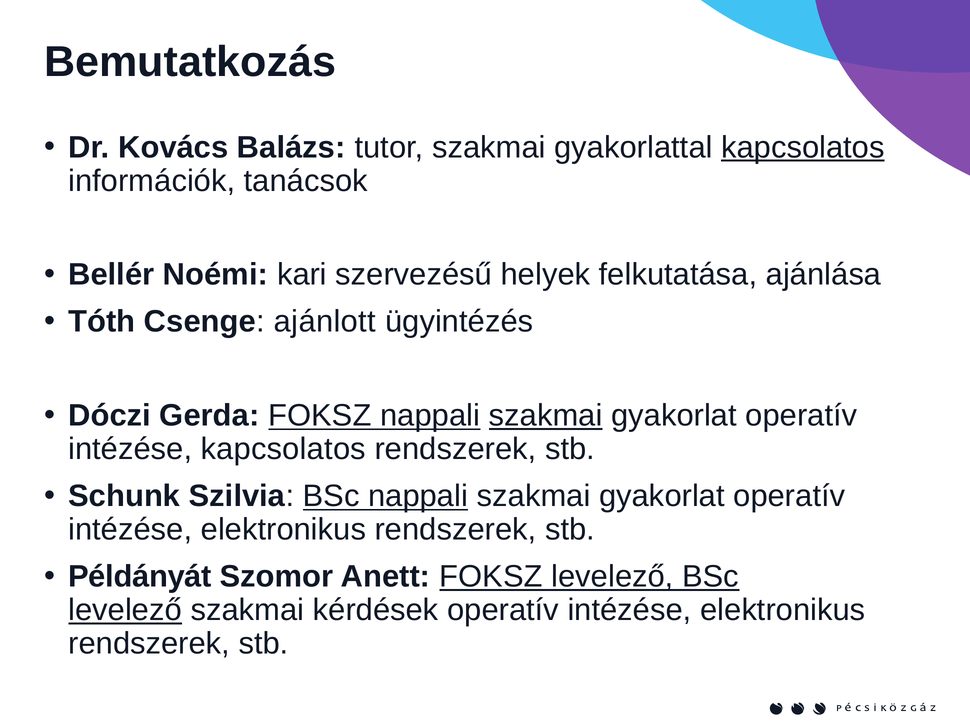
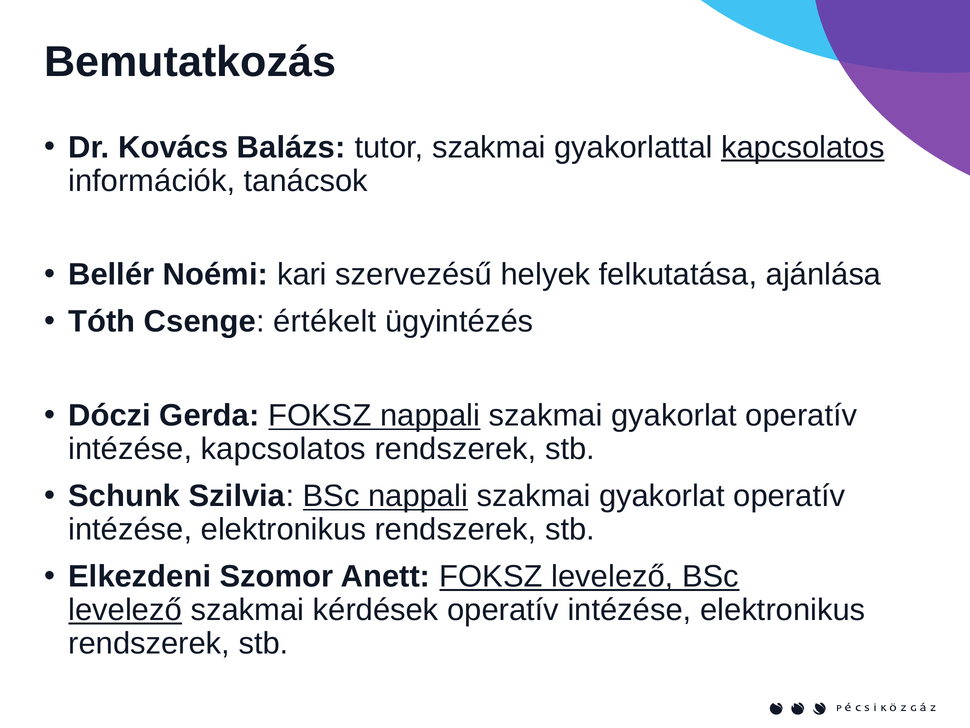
ajánlott: ajánlott -> értékelt (325, 321)
szakmai underline: present -> none (546, 415)
Példányát: Példányát -> Elkezdeni (140, 576)
